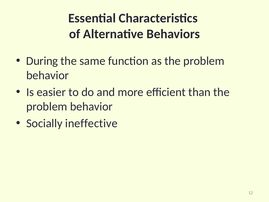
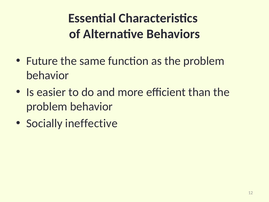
During: During -> Future (42, 61)
